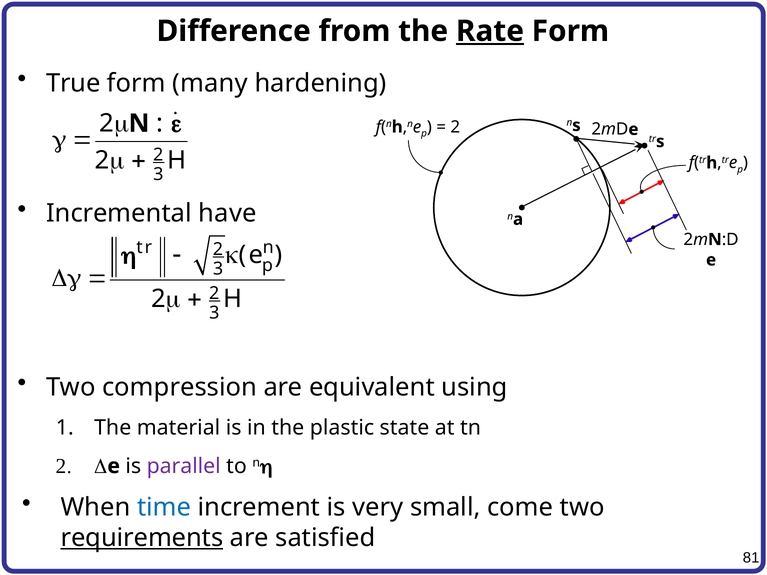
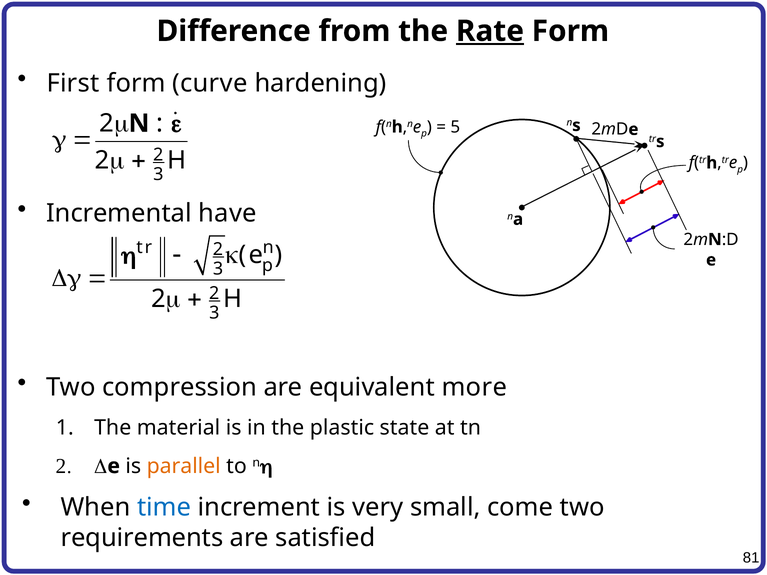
True: True -> First (73, 83)
many: many -> curve (210, 83)
2: 2 -> 5 (455, 127)
using: using -> more (474, 387)
parallel colour: purple -> orange (184, 466)
requirements underline: present -> none (142, 538)
